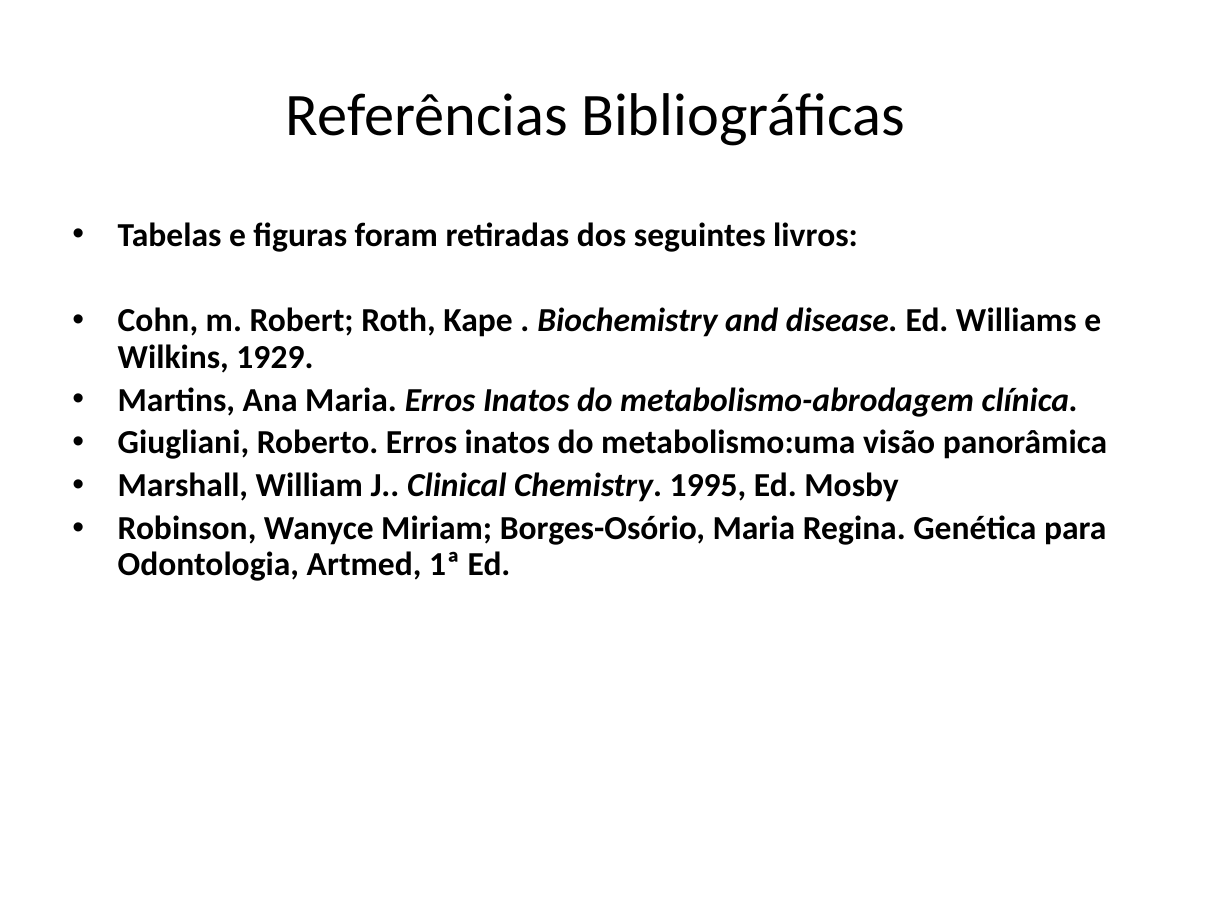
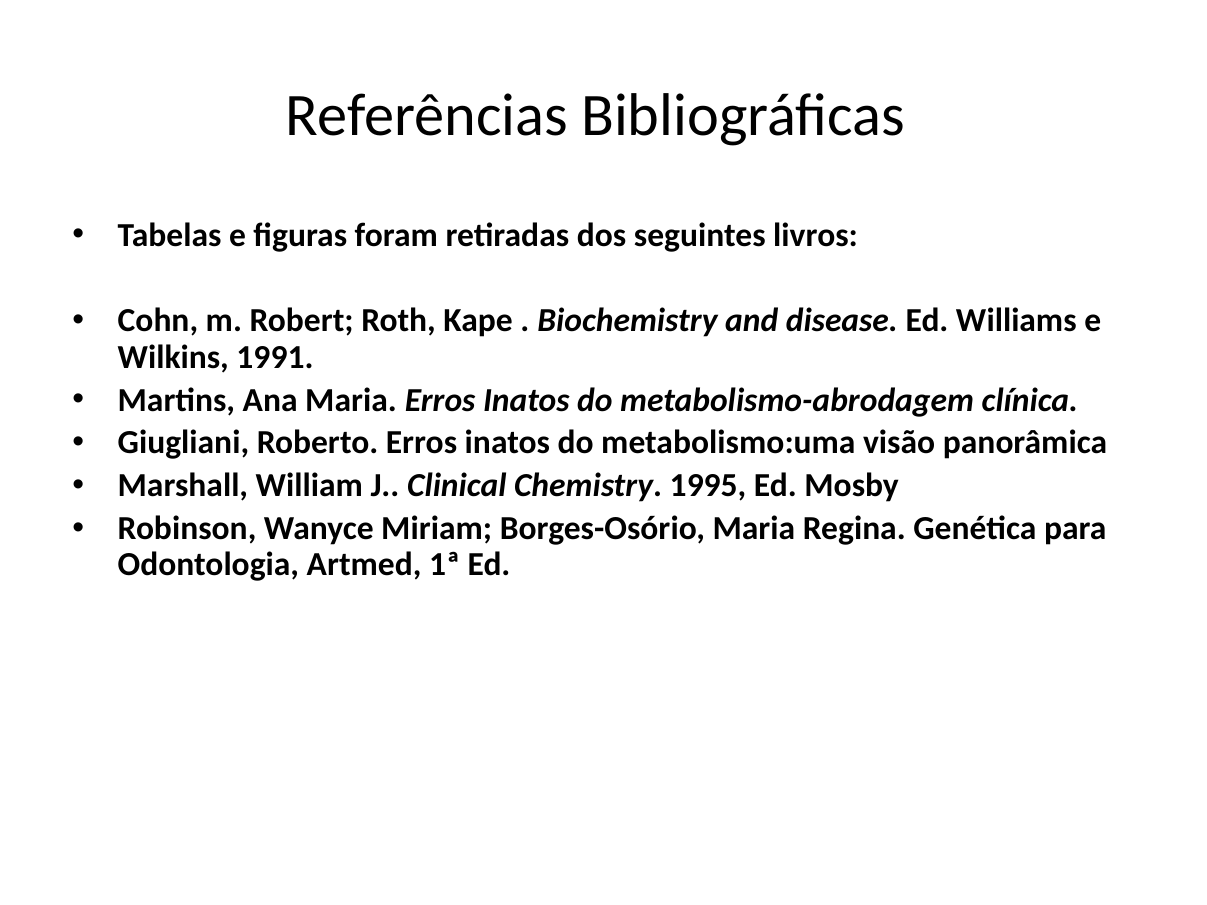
1929: 1929 -> 1991 (275, 357)
